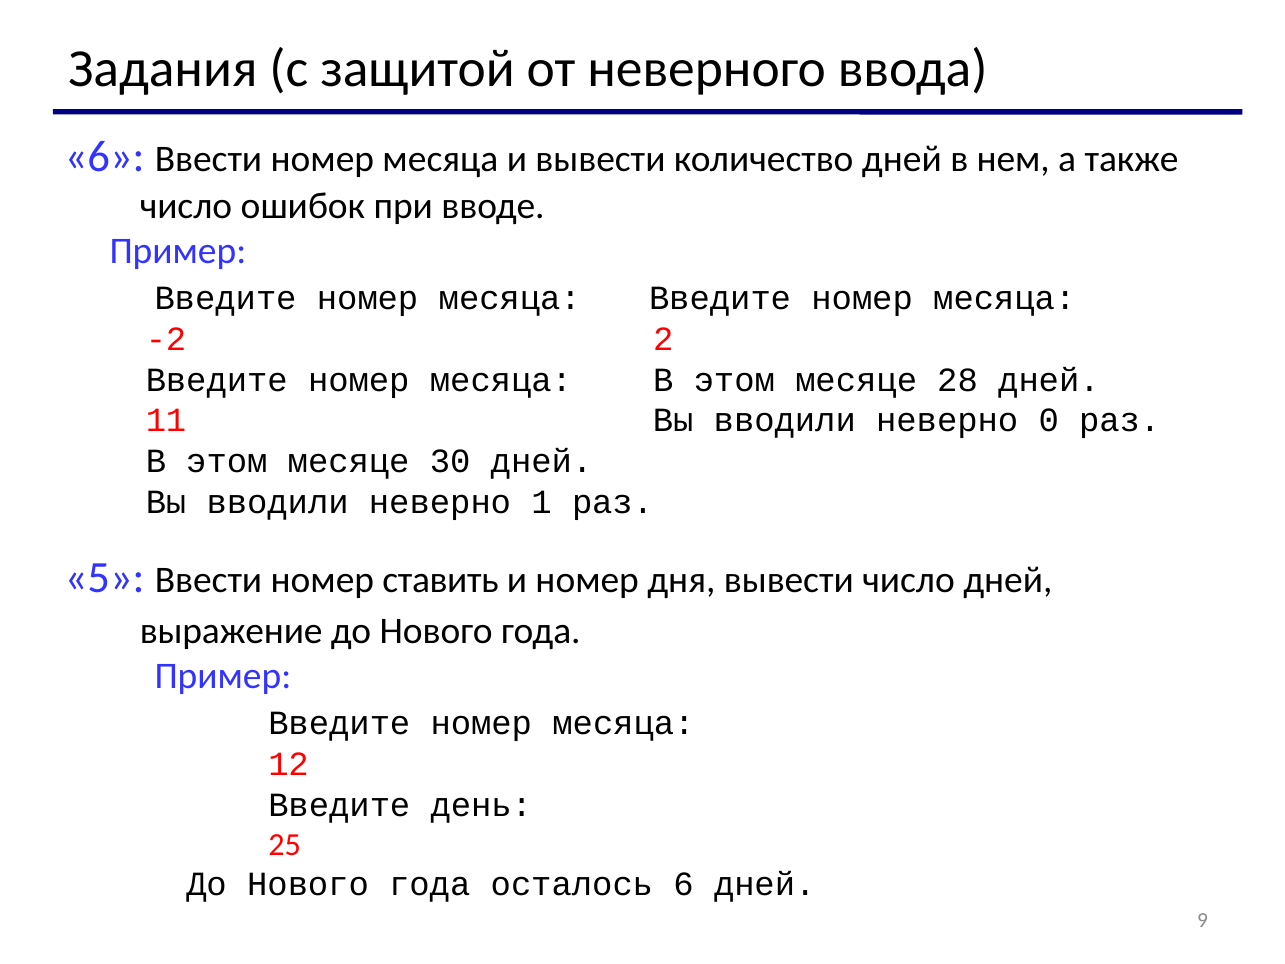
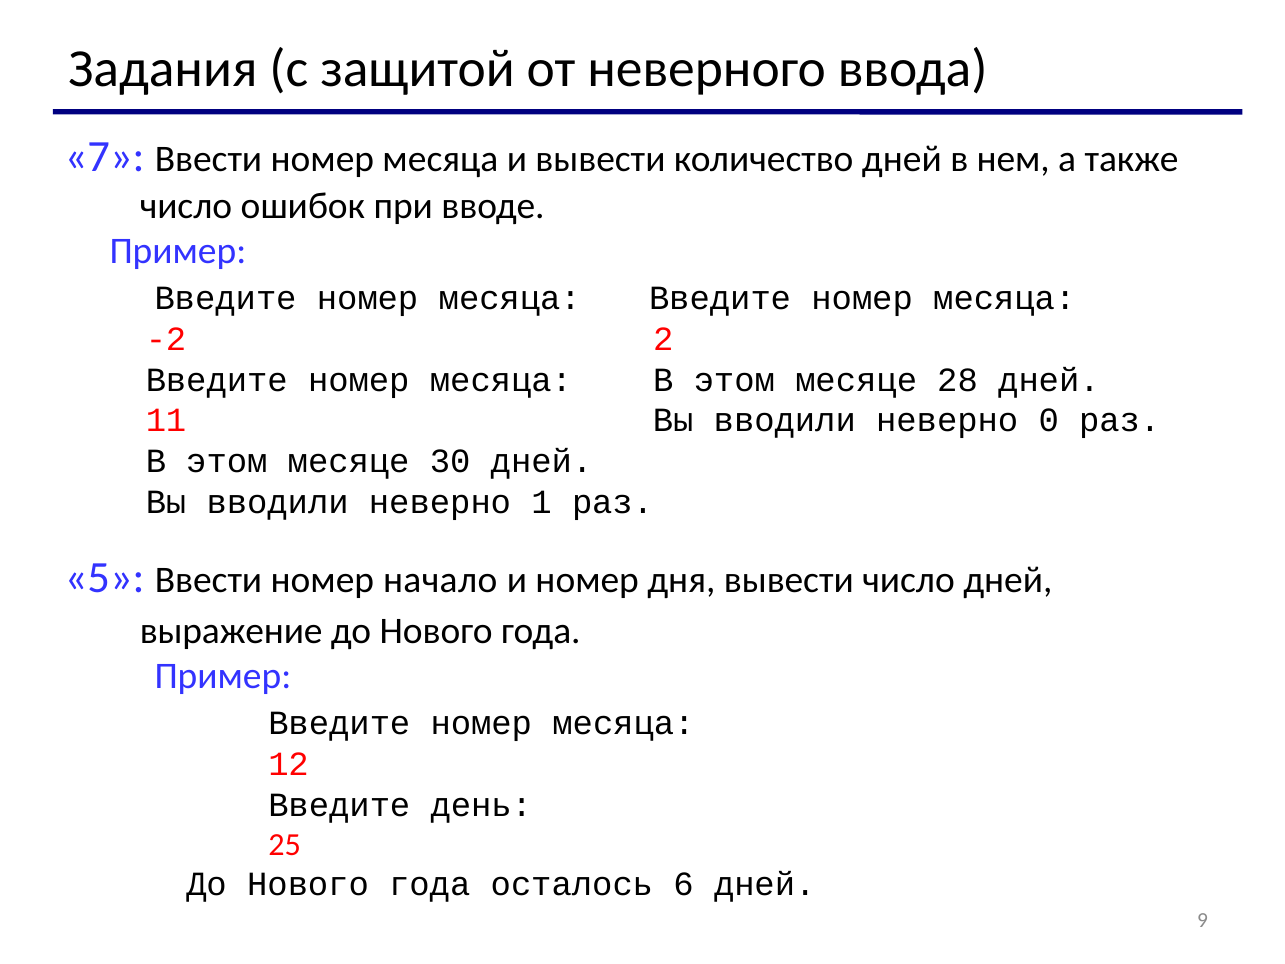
6: 6 -> 7 (105, 157)
ставить: ставить -> начало (440, 580)
